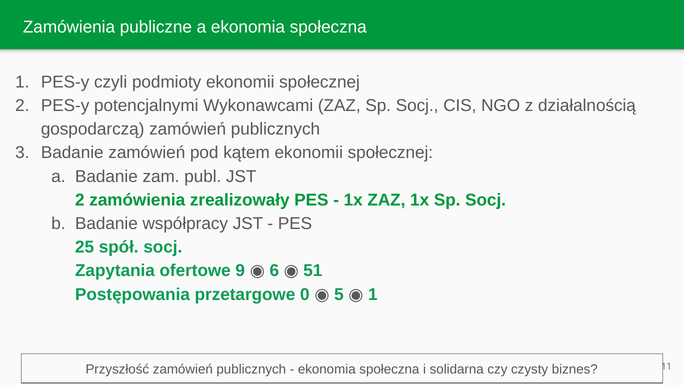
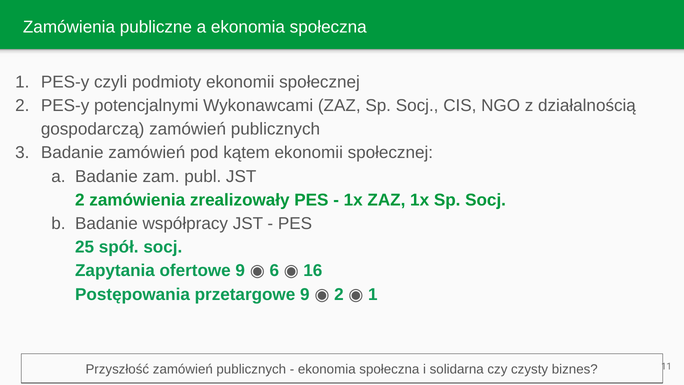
51: 51 -> 16 (313, 271)
przetargowe 0: 0 -> 9 (305, 294)
5: 5 -> 2 (339, 294)
